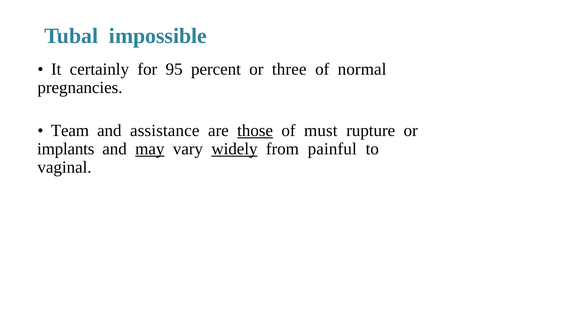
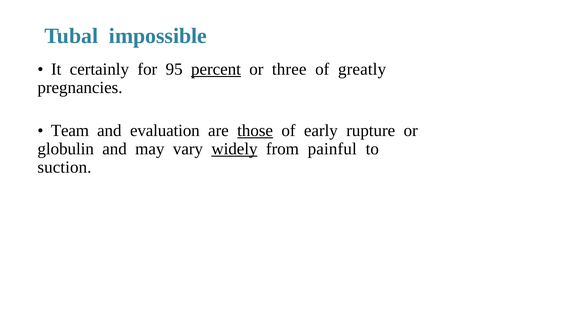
percent underline: none -> present (216, 69)
normal: normal -> greatly (362, 69)
assistance: assistance -> evaluation (165, 130)
must: must -> early (321, 130)
implants: implants -> globulin (66, 148)
may underline: present -> none (150, 148)
vaginal: vaginal -> suction (64, 167)
